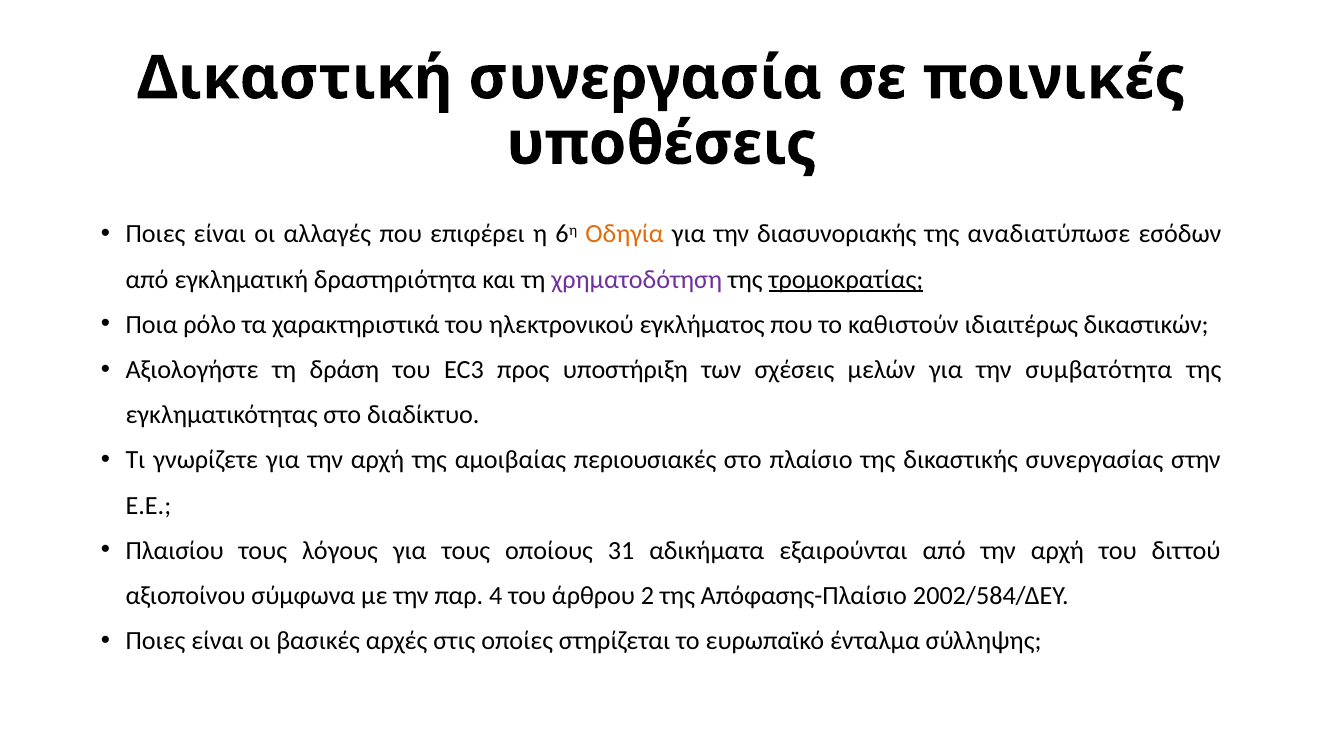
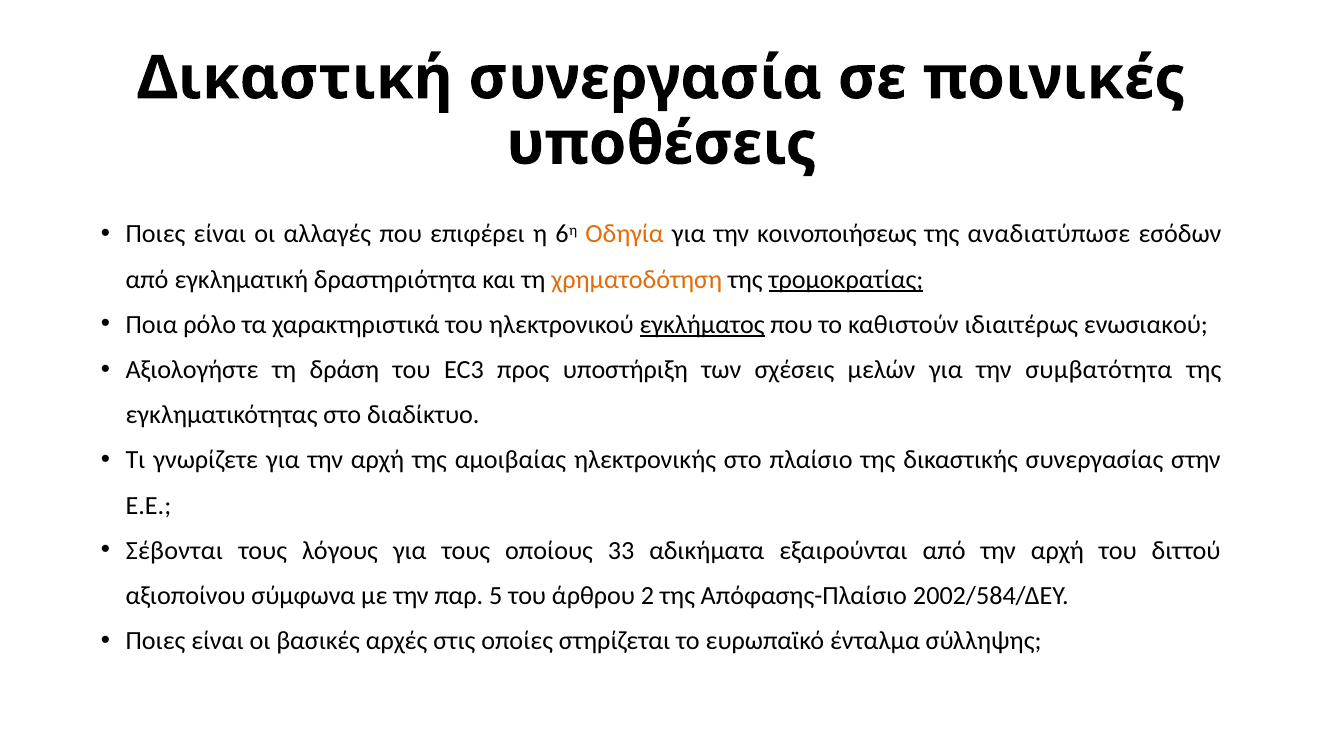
διασυνοριακής: διασυνοριακής -> κοινοποιήσεως (837, 234)
χρηματοδότηση colour: purple -> orange (637, 280)
εγκλήματος underline: none -> present (702, 325)
δικαστικών: δικαστικών -> ενωσιακού (1146, 325)
περιουσιακές: περιουσιακές -> ηλεκτρονικής (645, 460)
Πλαισίου: Πλαισίου -> Σέβονται (174, 551)
31: 31 -> 33 (621, 551)
4: 4 -> 5 (496, 596)
